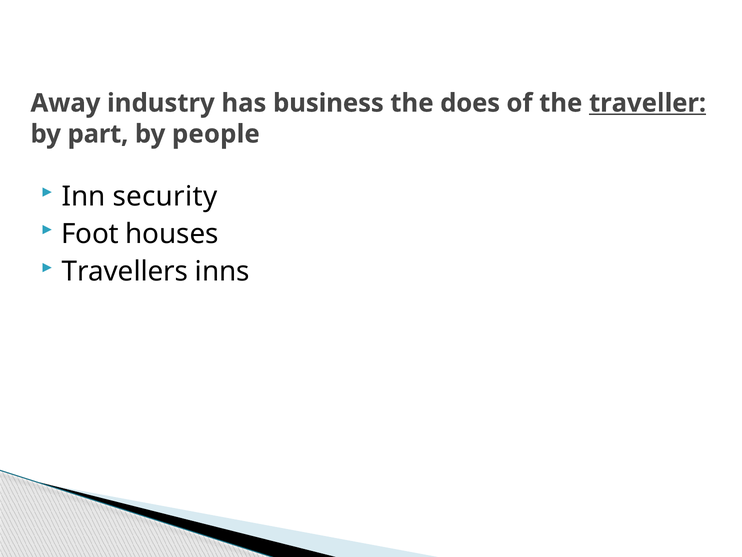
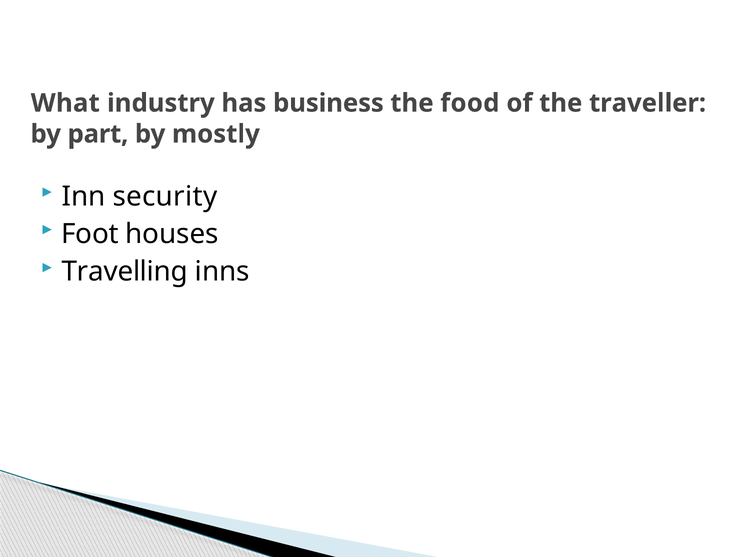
Away: Away -> What (65, 103)
does: does -> food (470, 103)
traveller underline: present -> none (648, 103)
people: people -> mostly (216, 134)
Travellers: Travellers -> Travelling (125, 271)
